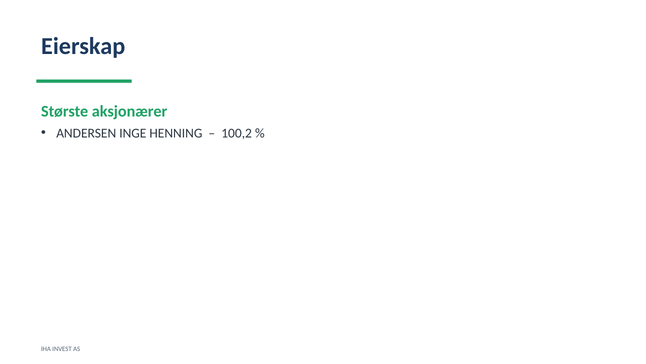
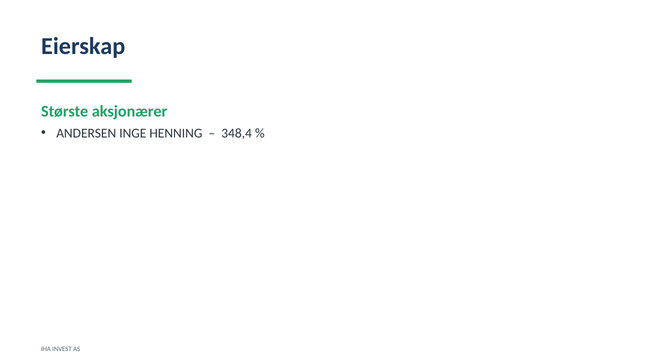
100,2: 100,2 -> 348,4 (237, 133)
